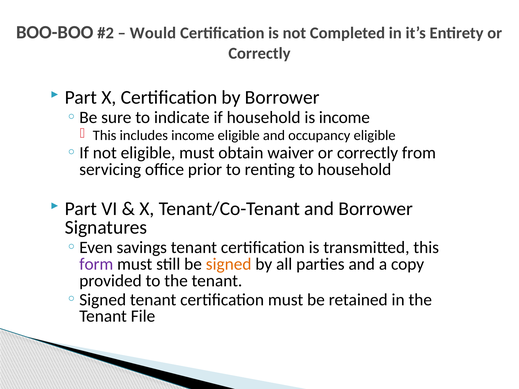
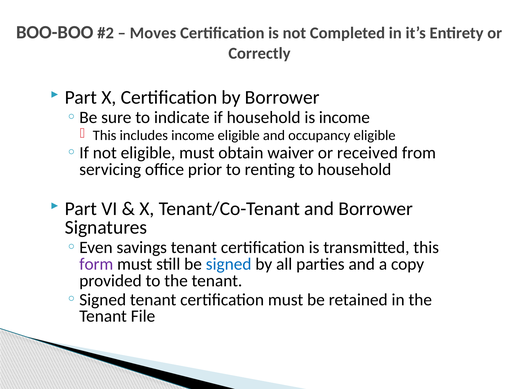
Would: Would -> Moves (153, 33)
waiver or correctly: correctly -> received (367, 153)
signed colour: orange -> blue (229, 264)
